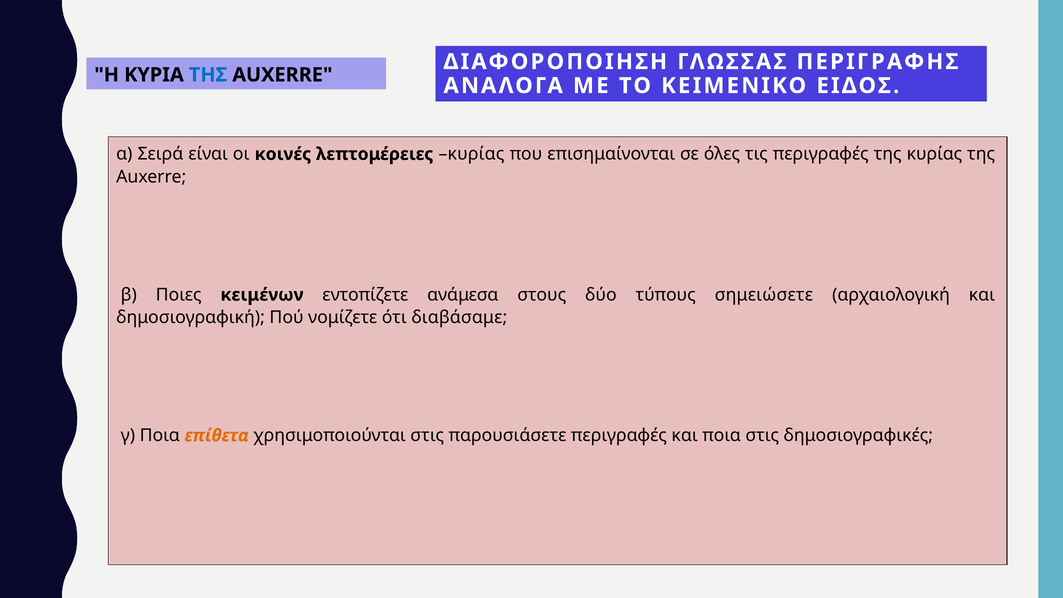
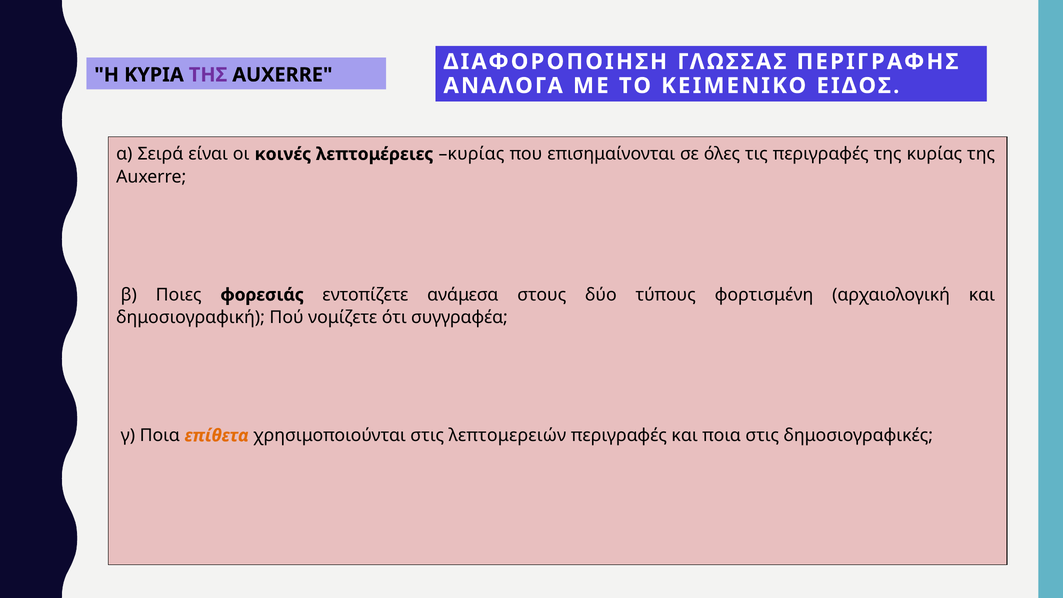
ΤΗΣ colour: blue -> purple (208, 75)
κειμένων: κειμένων -> φορεσιάς (262, 295)
σημειώσετε: σημειώσετε -> φορτισμένη (764, 295)
διαβάσαμε: διαβάσαμε -> συγγραφέα (459, 318)
παρουσιάσετε: παρουσιάσετε -> λεπτομερειών (507, 436)
